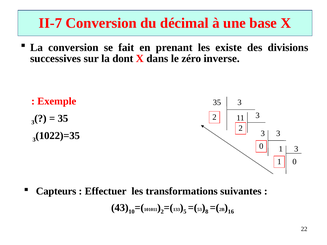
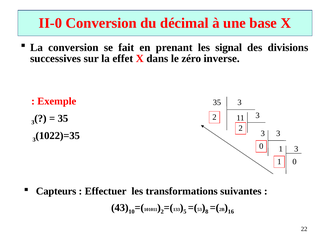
II-7: II-7 -> II-0 (50, 23)
existe: existe -> signal (229, 48)
dont: dont -> effet (123, 58)
